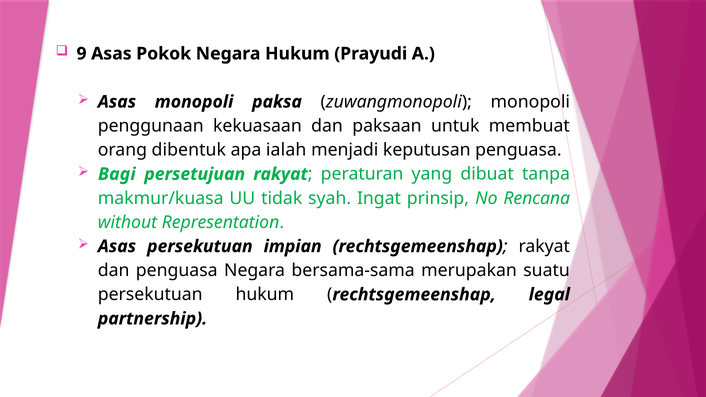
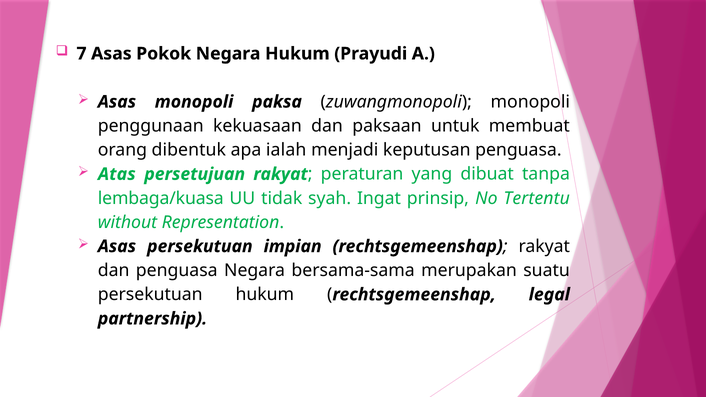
9: 9 -> 7 (82, 54)
Bagi: Bagi -> Atas (117, 174)
makmur/kuasa: makmur/kuasa -> lembaga/kuasa (161, 198)
Rencana: Rencana -> Tertentu (537, 198)
